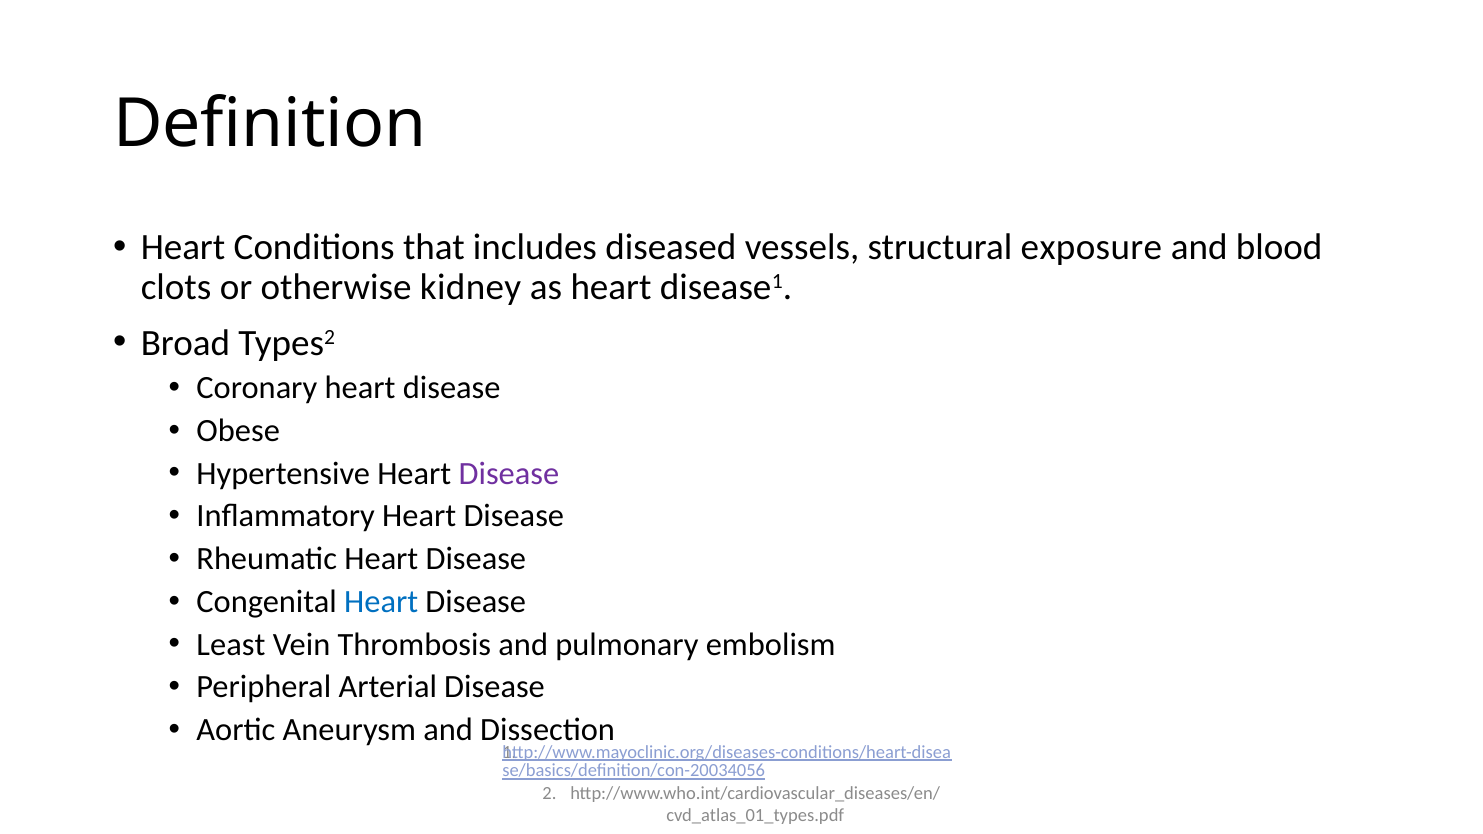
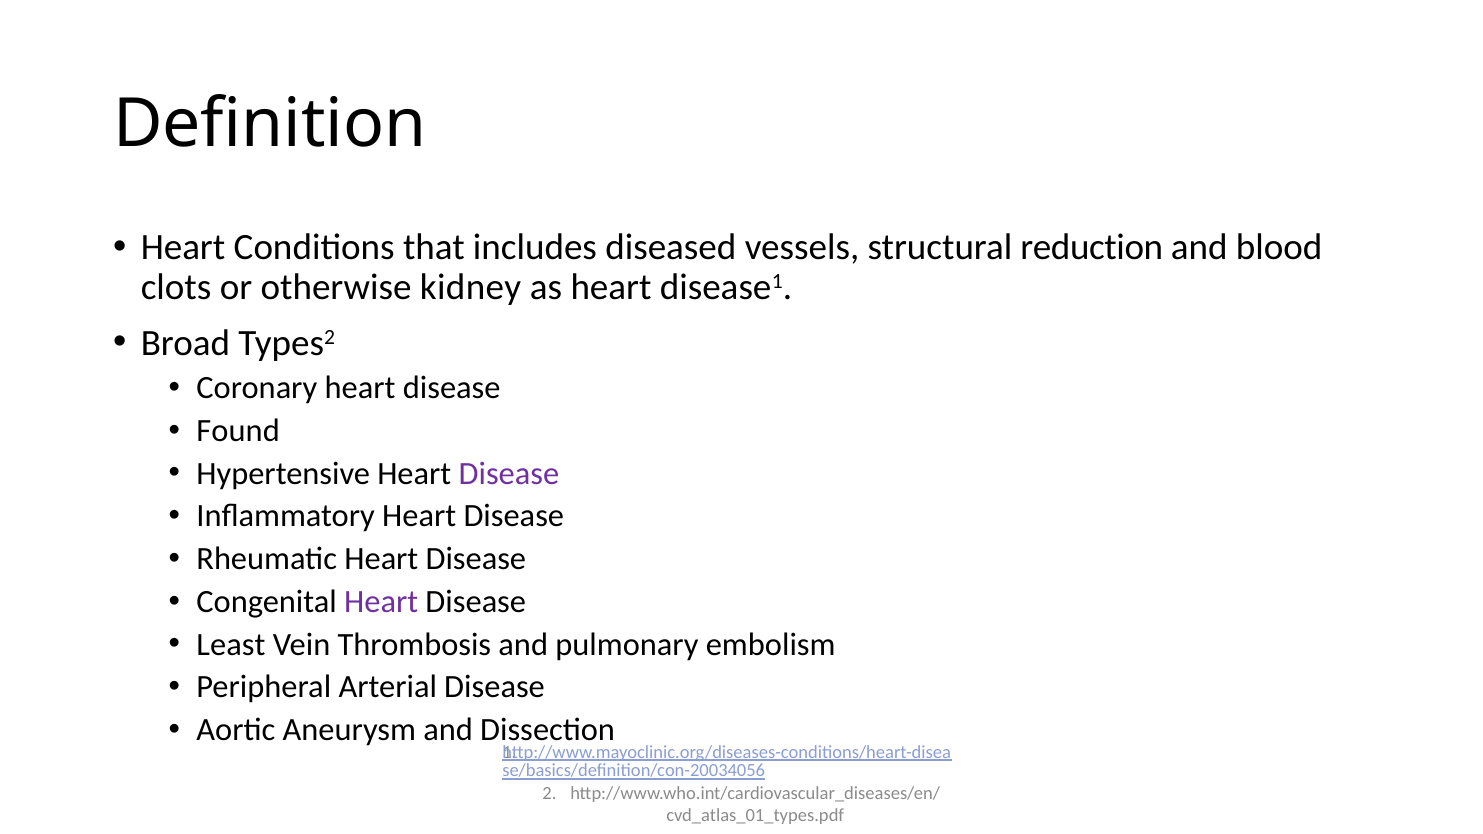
exposure: exposure -> reduction (1092, 247)
Obese: Obese -> Found (238, 431)
Heart colour: blue -> purple (381, 602)
